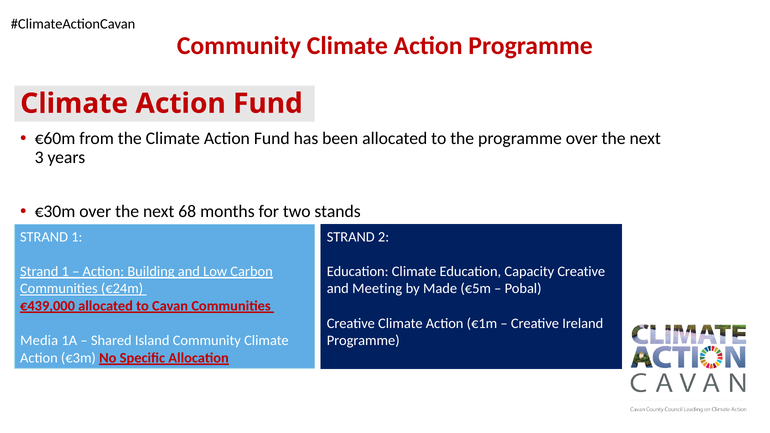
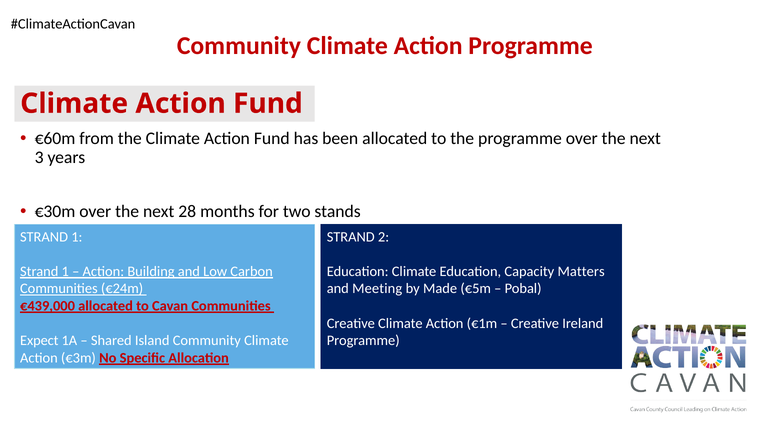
68: 68 -> 28 (187, 212)
Capacity Creative: Creative -> Matters (581, 271)
Media: Media -> Expect (39, 341)
